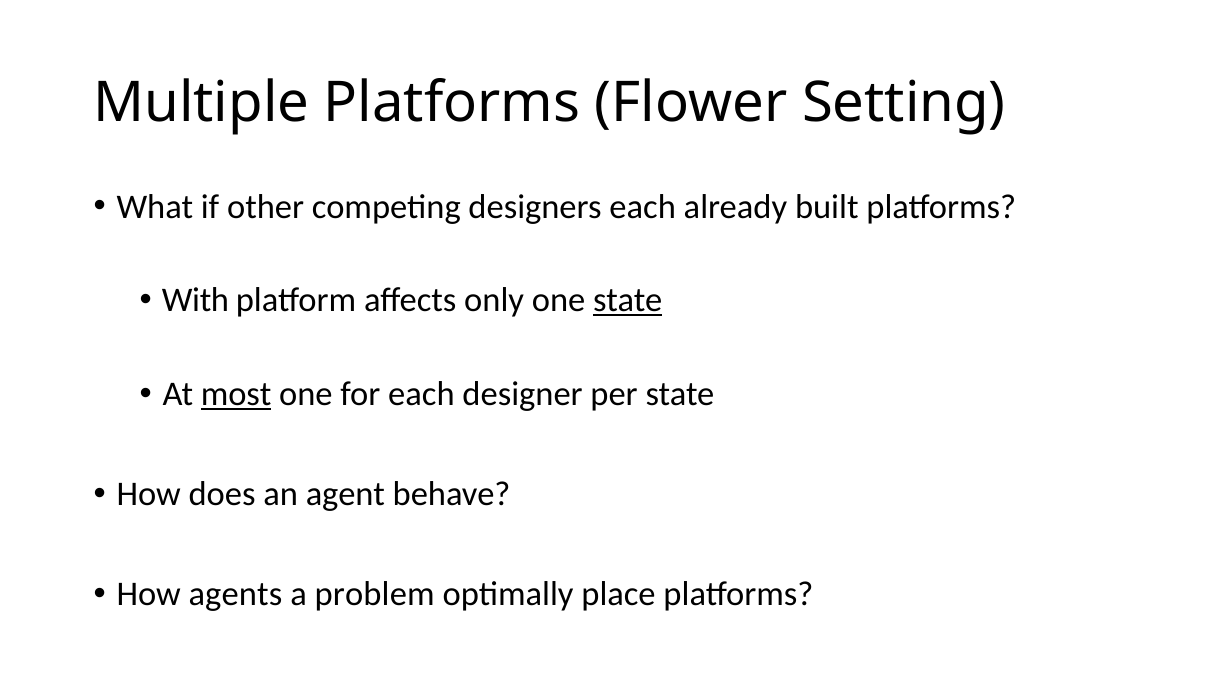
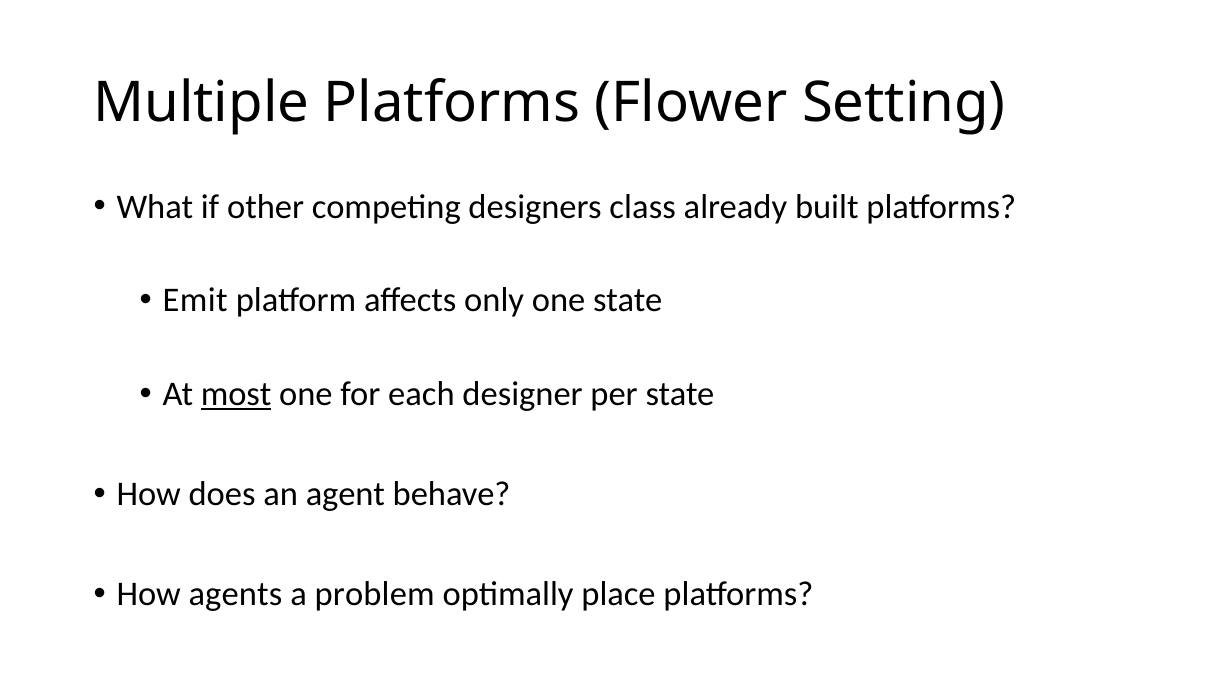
designers each: each -> class (643, 207)
With: With -> Emit (195, 301)
state underline: present -> none (628, 301)
